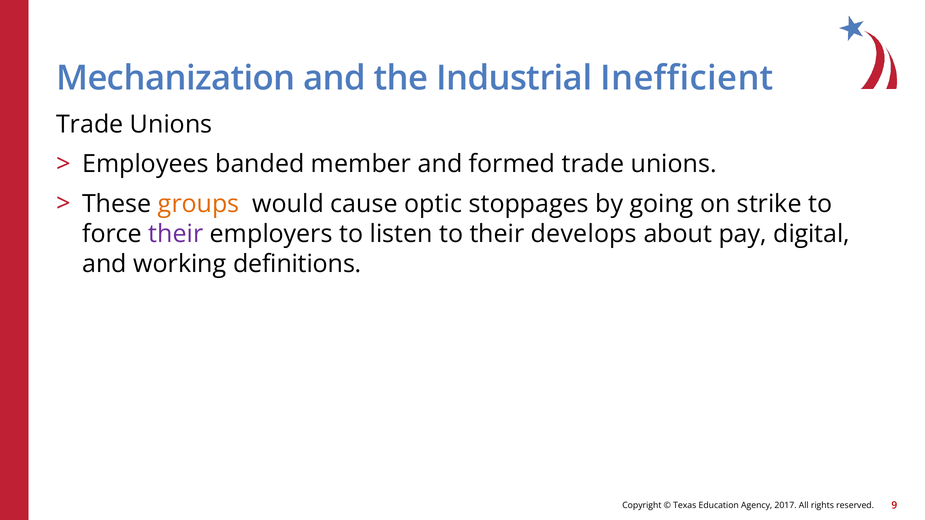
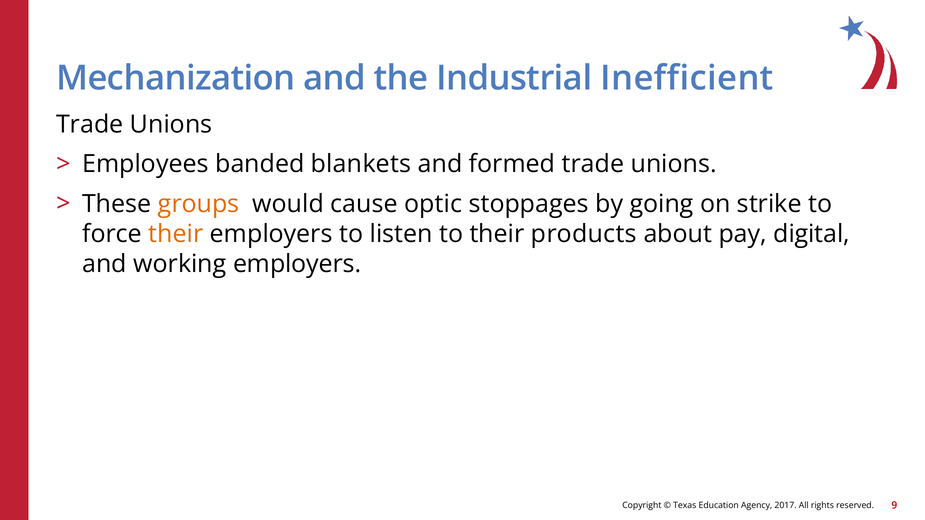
member: member -> blankets (361, 164)
their colour: purple -> orange (176, 234)
develops: develops -> products (584, 234)
working definitions: definitions -> employers (297, 264)
